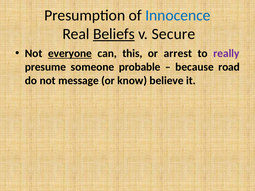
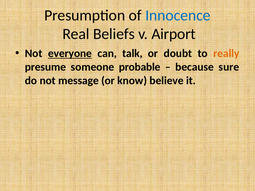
Beliefs underline: present -> none (114, 34)
Secure: Secure -> Airport (174, 34)
this: this -> talk (132, 53)
arrest: arrest -> doubt (178, 53)
really colour: purple -> orange (226, 53)
road: road -> sure (229, 67)
